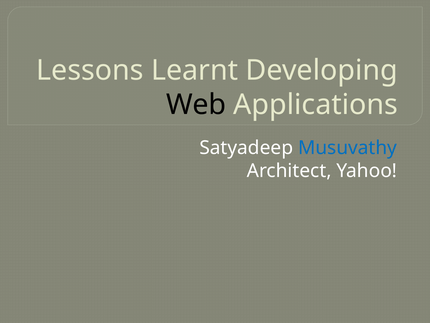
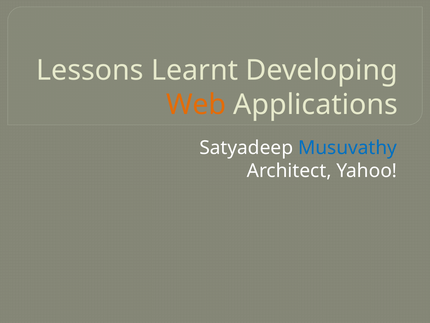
Web colour: black -> orange (196, 104)
